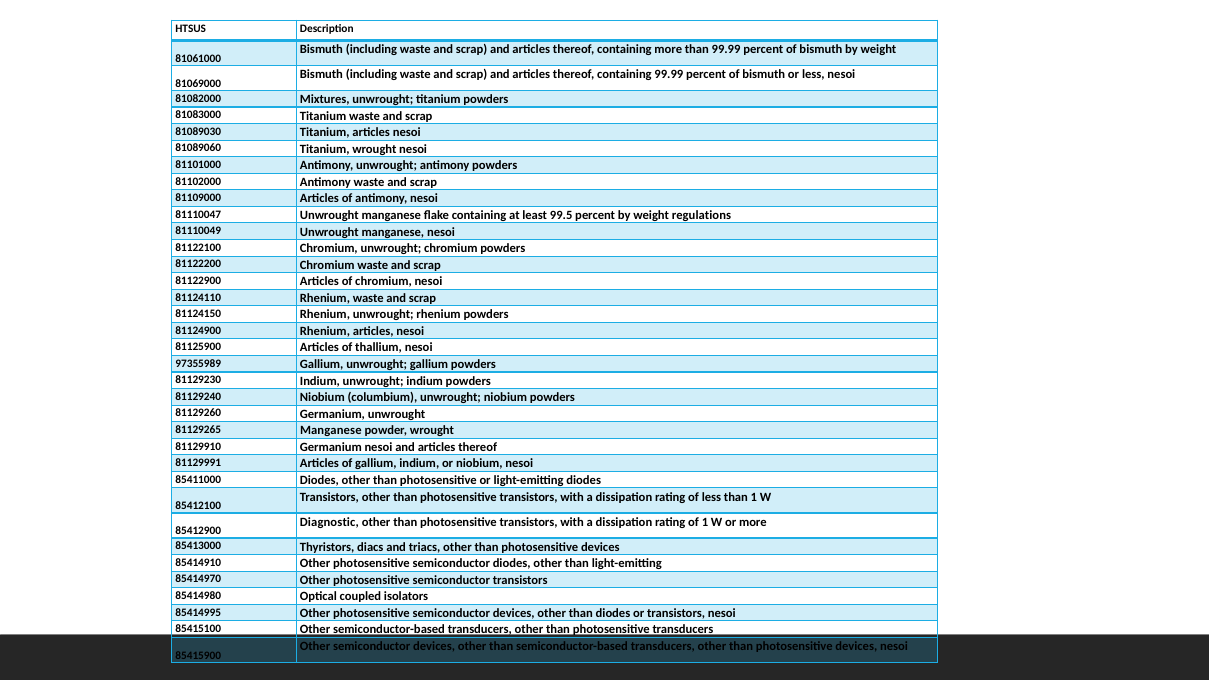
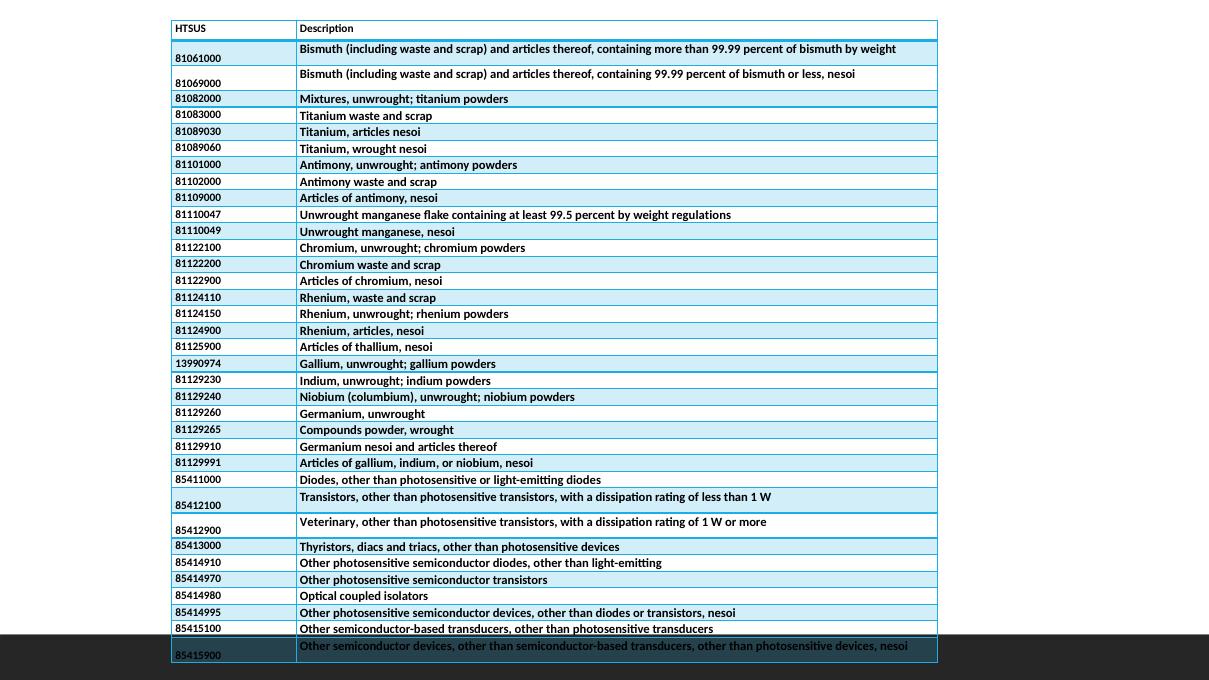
97355989: 97355989 -> 13990974 (198, 364)
81129265 Manganese: Manganese -> Compounds (331, 431)
Diagnostic: Diagnostic -> Veterinary (329, 522)
